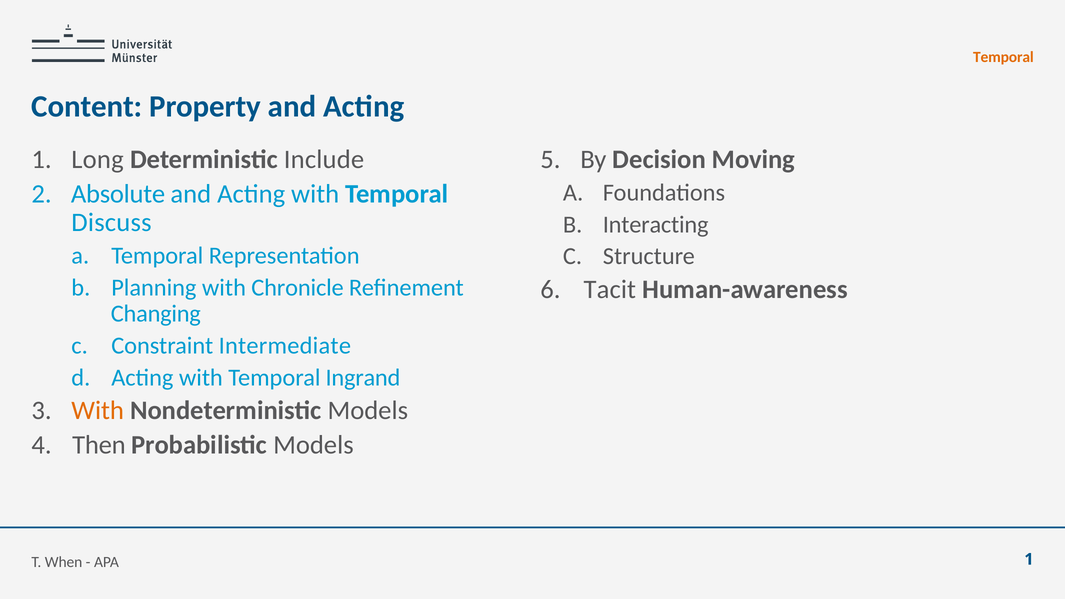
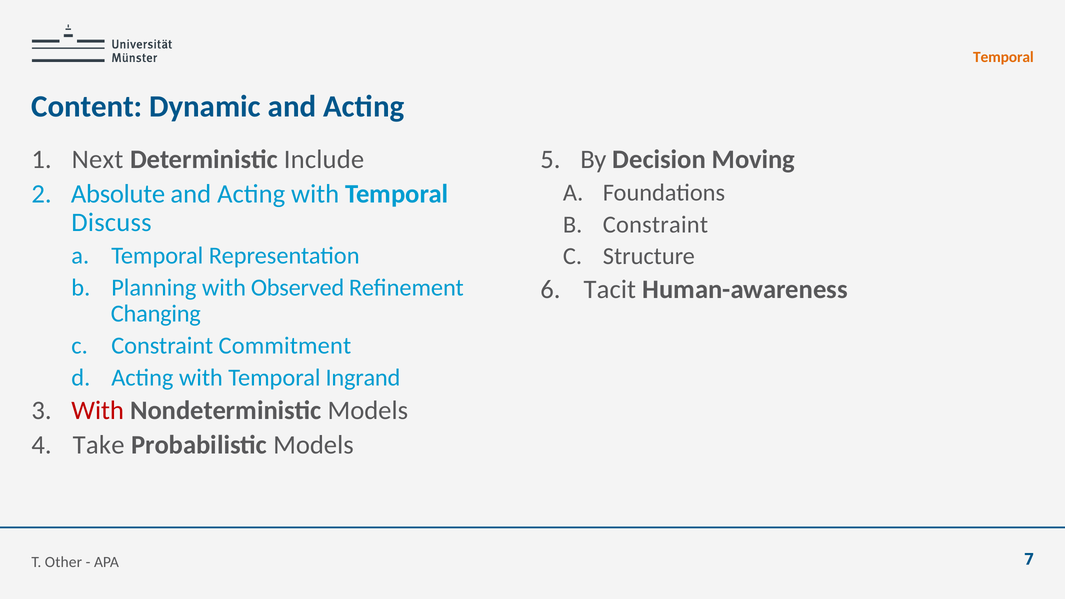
Property: Property -> Dynamic (205, 106)
Long: Long -> Next (97, 160)
Interacting: Interacting -> Constraint (655, 225)
Chronicle: Chronicle -> Observed (298, 288)
Intermediate: Intermediate -> Commitment (285, 346)
With colour: orange -> red (98, 411)
Then: Then -> Take (99, 445)
When: When -> Other (63, 562)
APA 1: 1 -> 7 (1029, 559)
